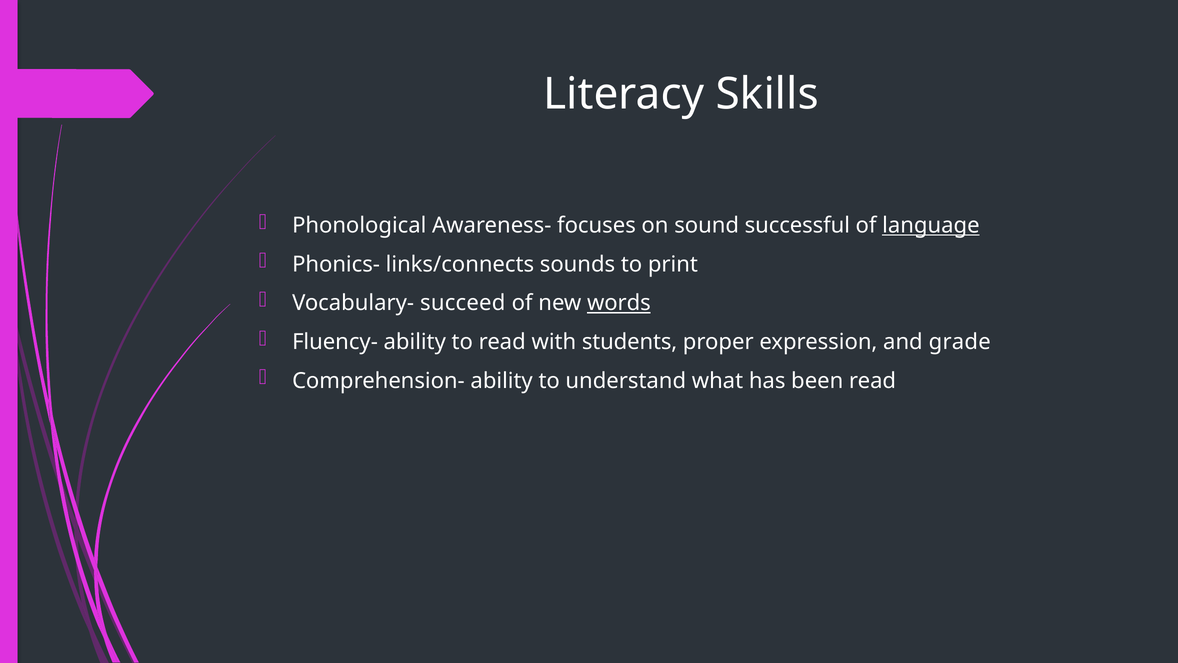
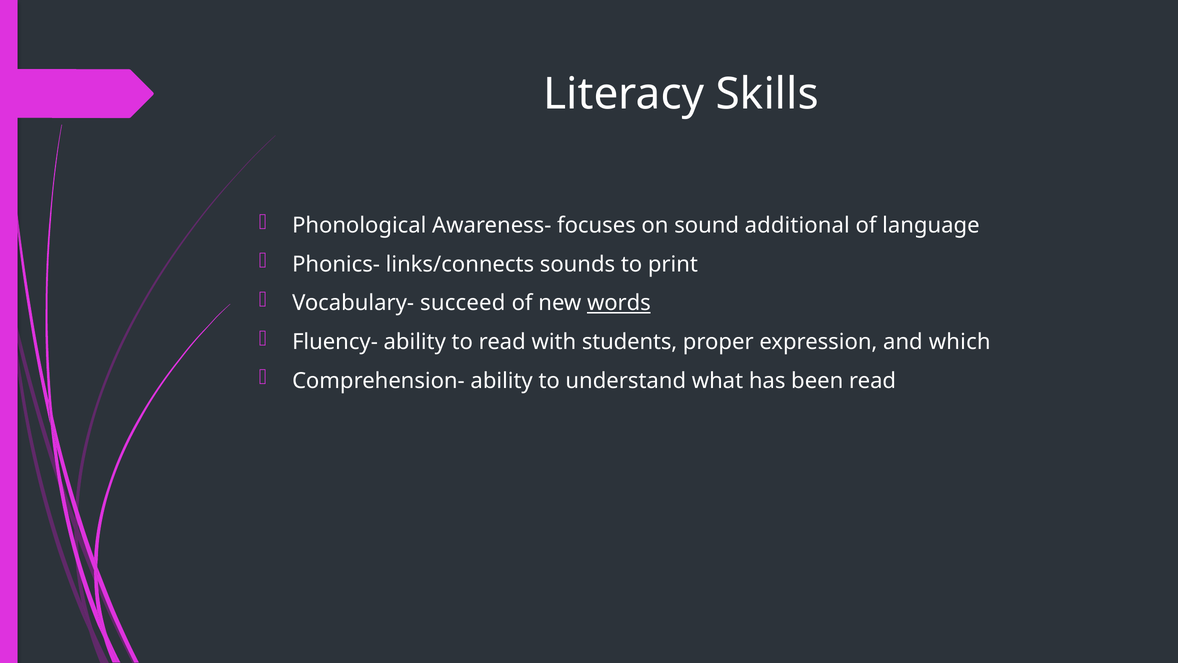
successful: successful -> additional (797, 225)
language underline: present -> none (931, 225)
grade: grade -> which (960, 342)
